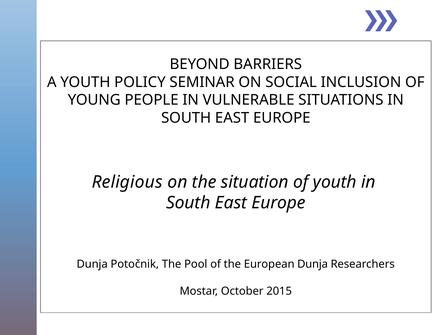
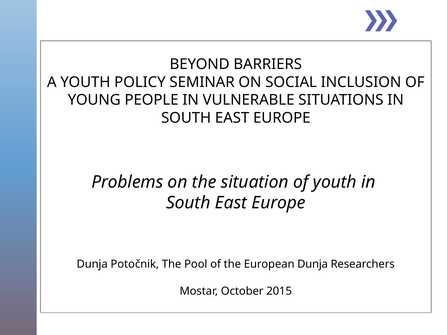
Religious: Religious -> Problems (127, 182)
